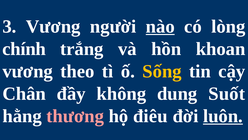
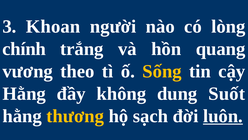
3 Vương: Vương -> Khoan (53, 26)
nào underline: present -> none (160, 26)
khoan: khoan -> quang (221, 49)
Chân: Chân -> Hằng (24, 93)
thương colour: pink -> yellow (75, 116)
điêu: điêu -> sạch (150, 116)
